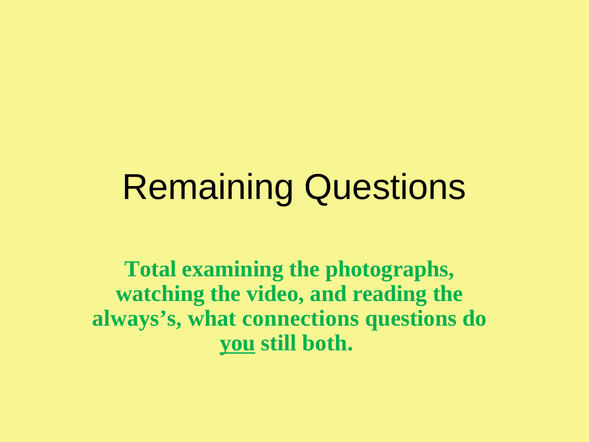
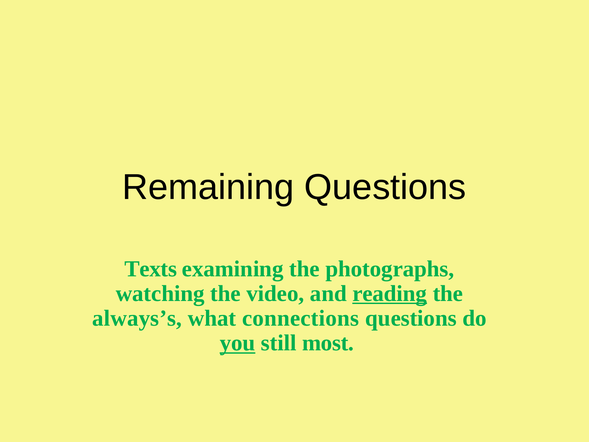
Total: Total -> Texts (151, 269)
reading underline: none -> present (390, 293)
both: both -> most (328, 343)
